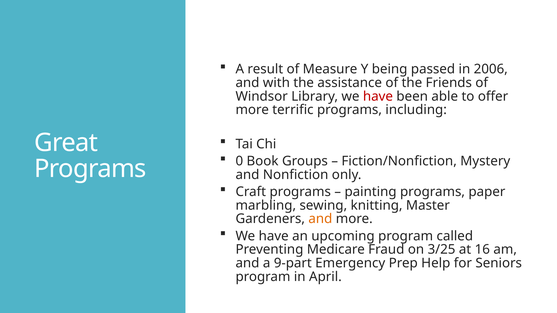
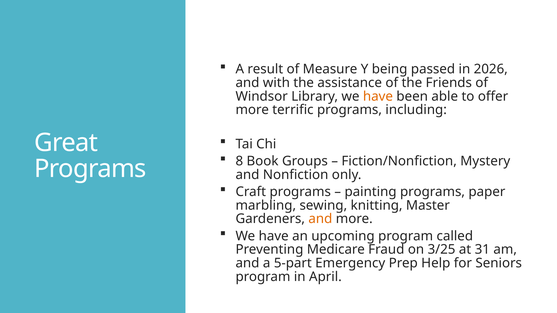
2006: 2006 -> 2026 (491, 69)
have colour: red -> orange (378, 96)
0: 0 -> 8 (239, 161)
16: 16 -> 31 (482, 250)
9-part: 9-part -> 5-part (293, 263)
